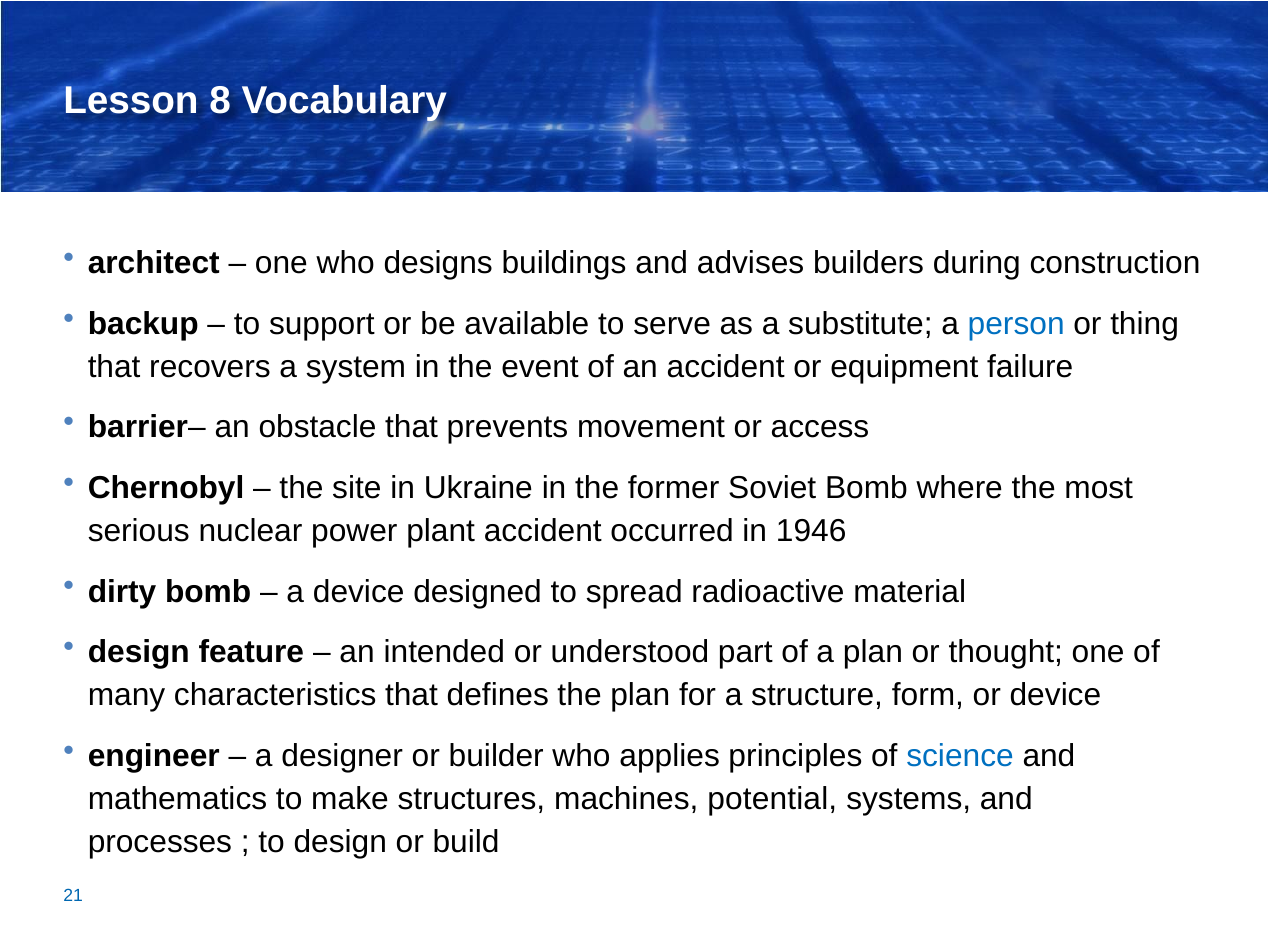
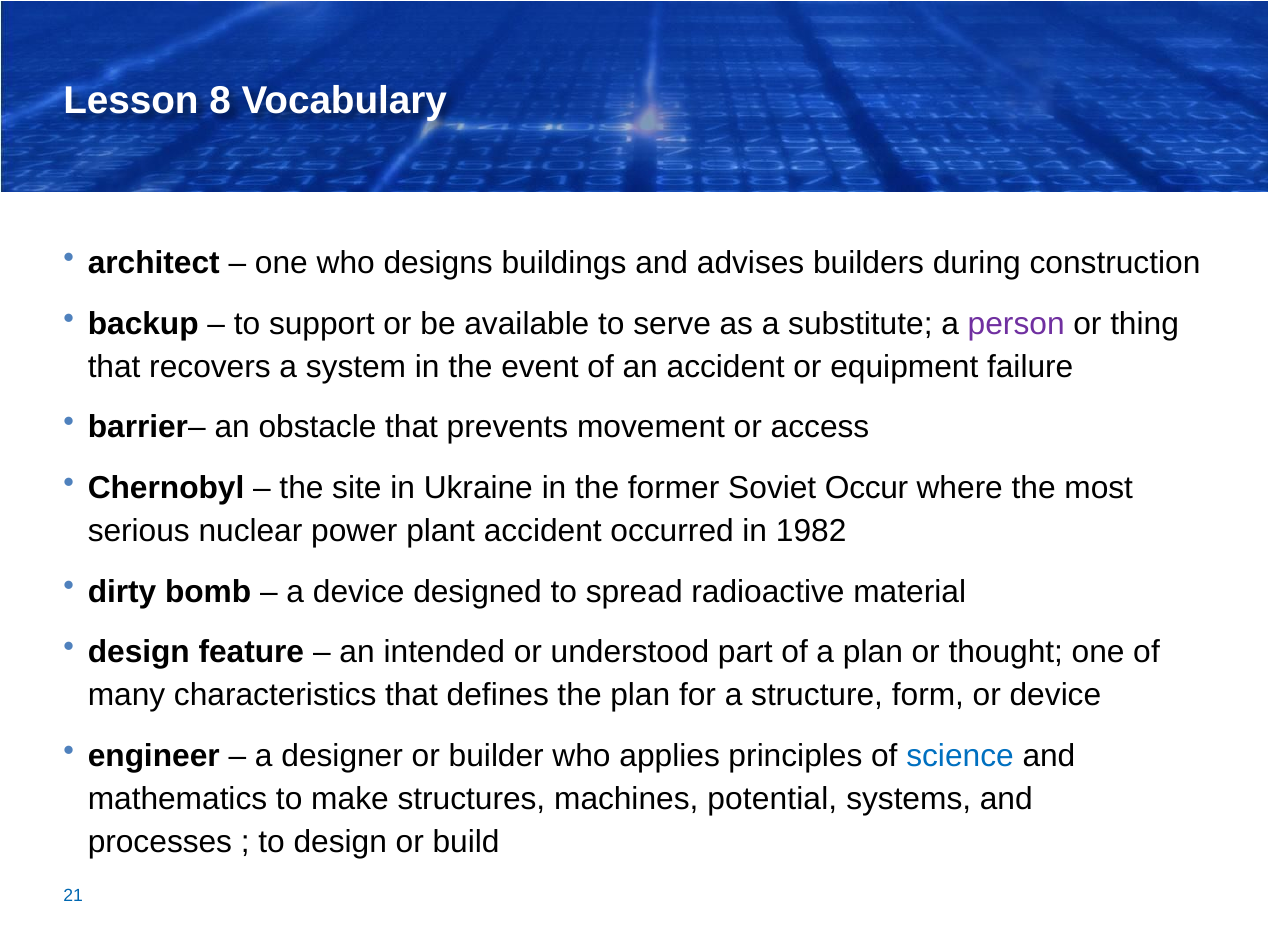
person colour: blue -> purple (1016, 324)
Soviet Bomb: Bomb -> Occur (867, 488)
1946: 1946 -> 1982 (811, 531)
